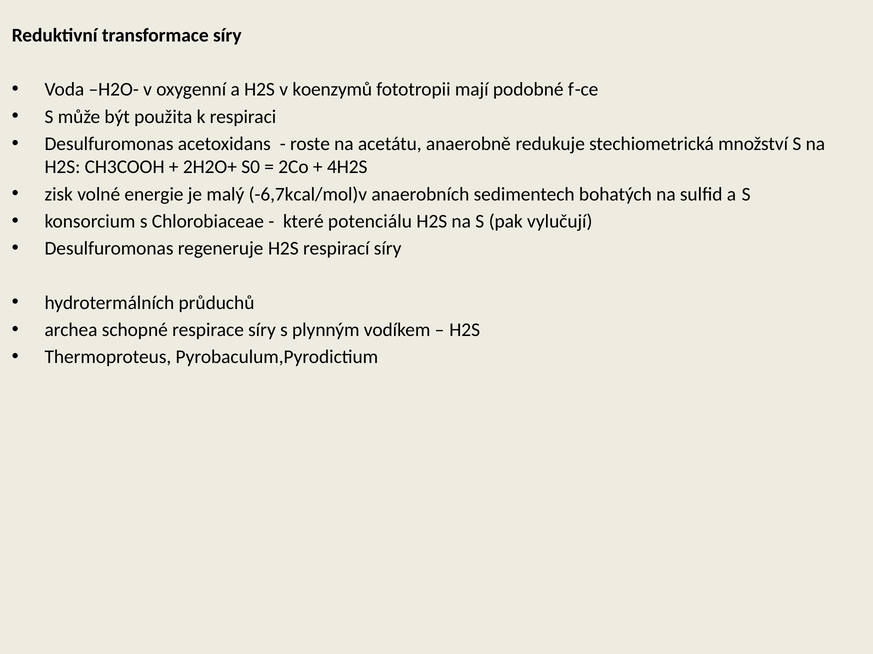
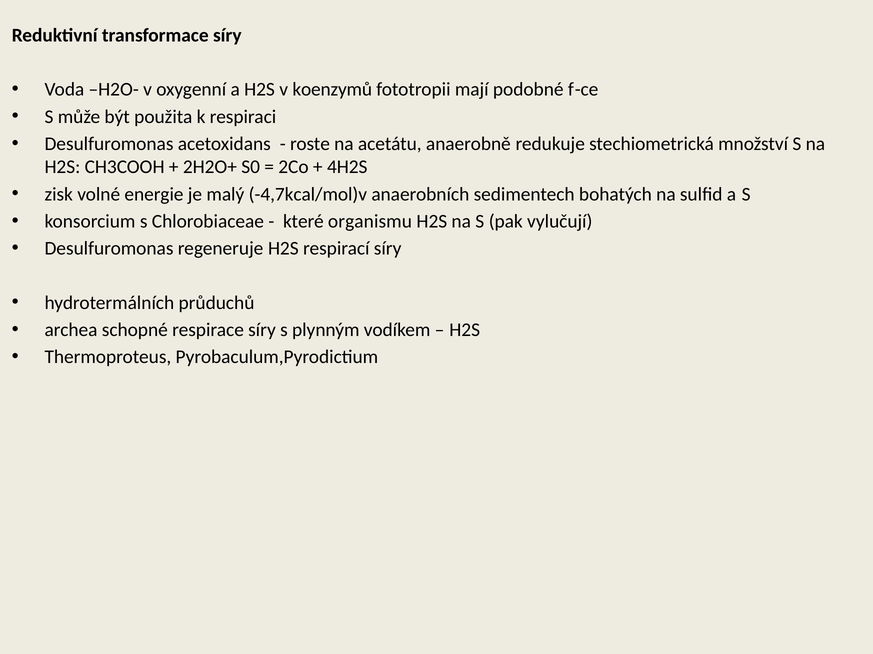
-6,7kcal/mol)v: -6,7kcal/mol)v -> -4,7kcal/mol)v (308, 194)
potenciálu: potenciálu -> organismu (370, 222)
